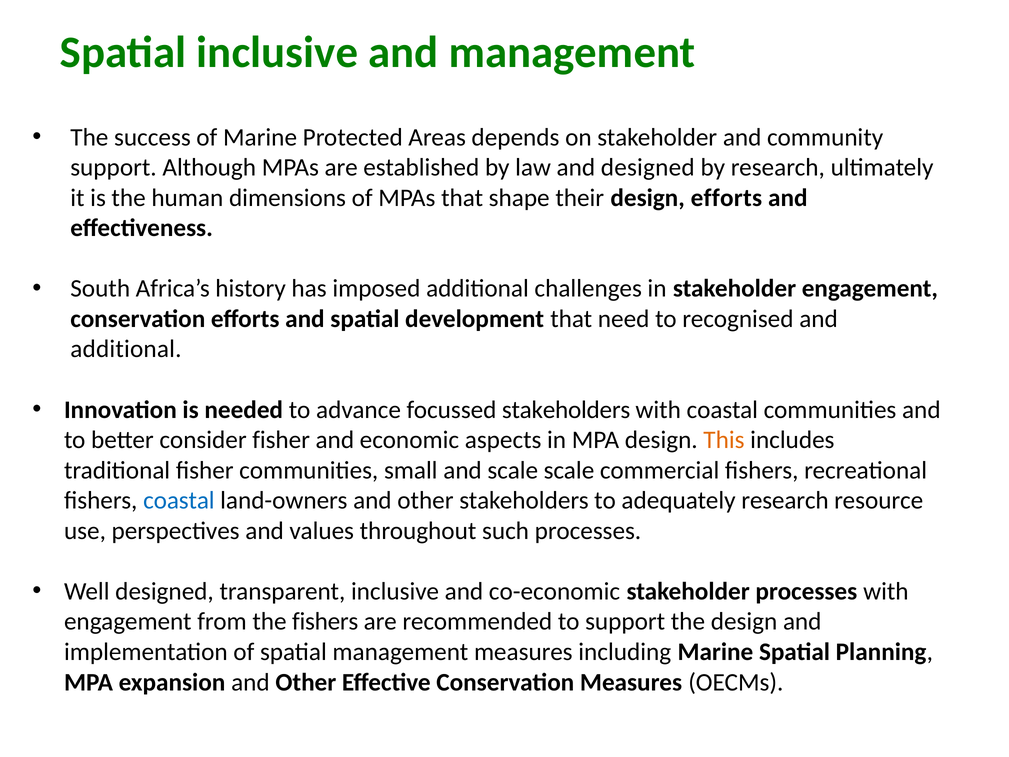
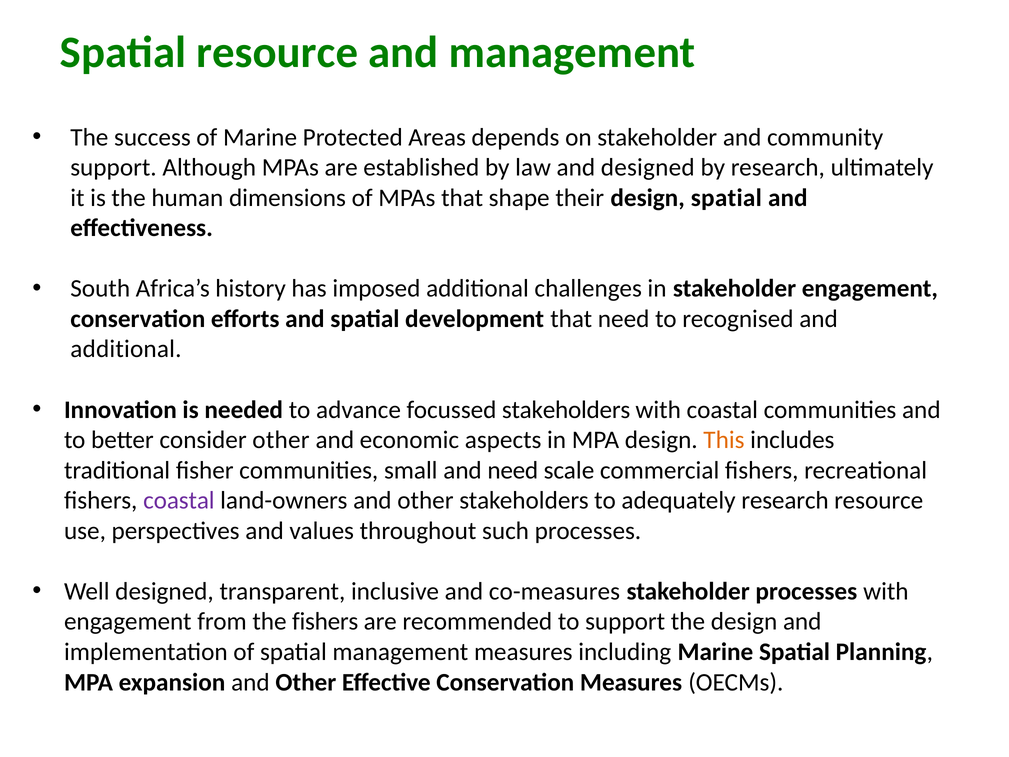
Spatial inclusive: inclusive -> resource (277, 52)
design efforts: efforts -> spatial (726, 198)
consider fisher: fisher -> other (281, 440)
and scale: scale -> need (513, 470)
coastal colour: blue -> purple (179, 500)
co-economic: co-economic -> co-measures (554, 591)
